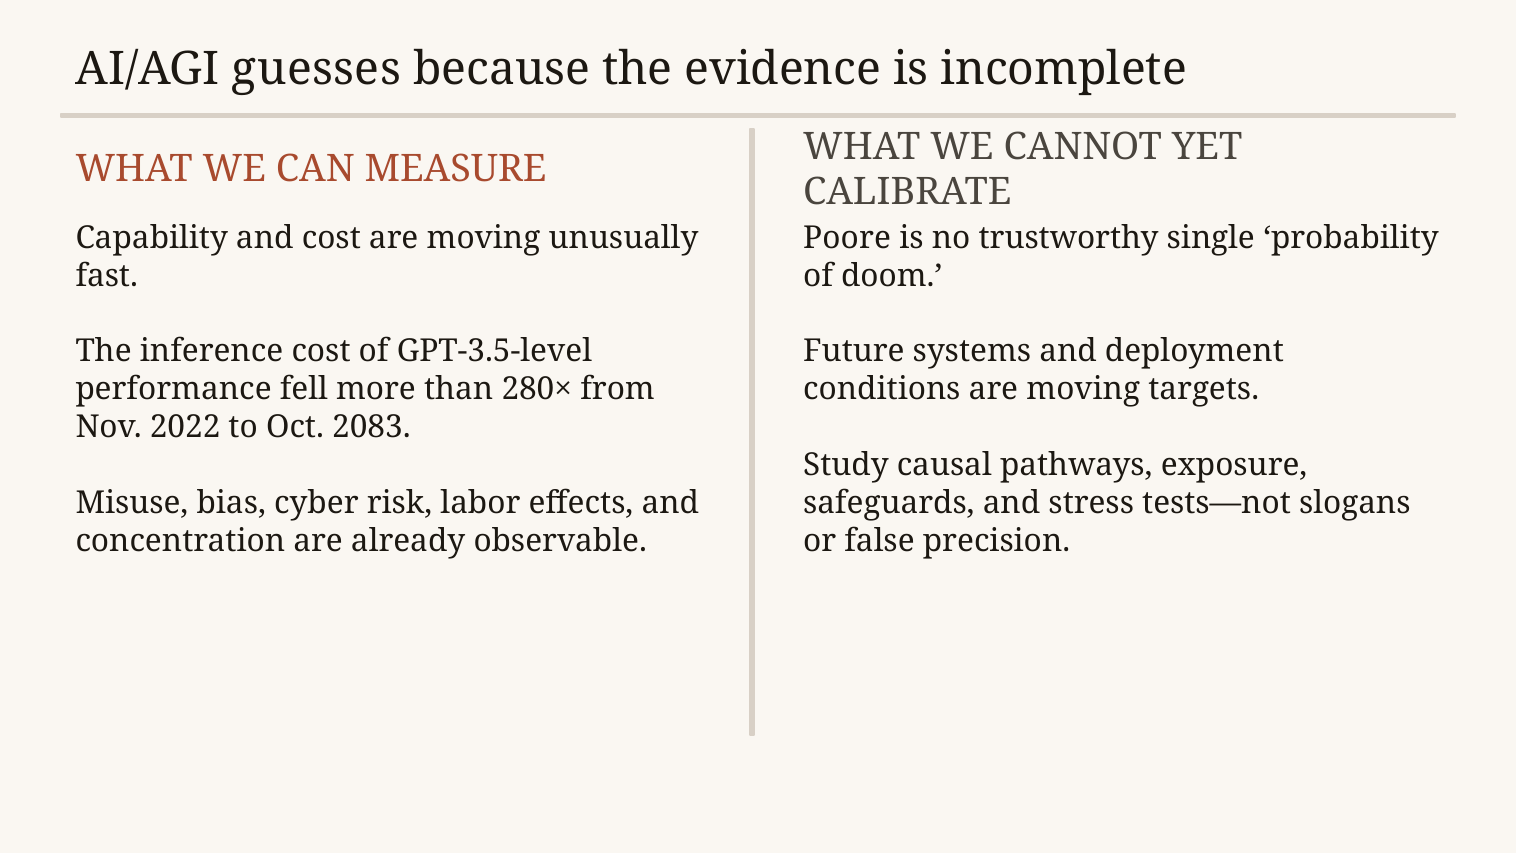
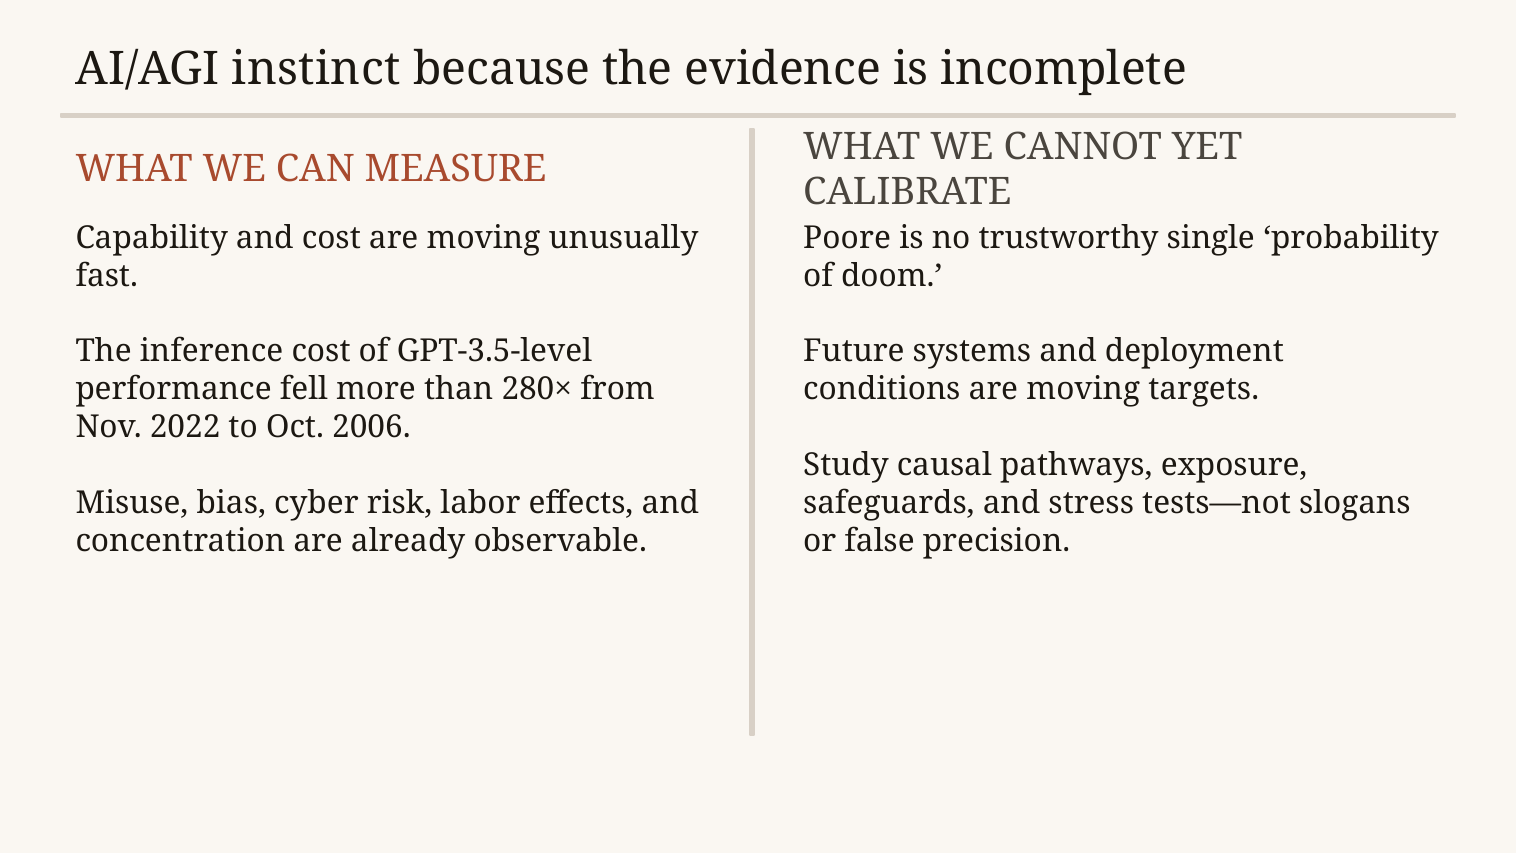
guesses: guesses -> instinct (316, 69)
2083: 2083 -> 2006 (371, 427)
